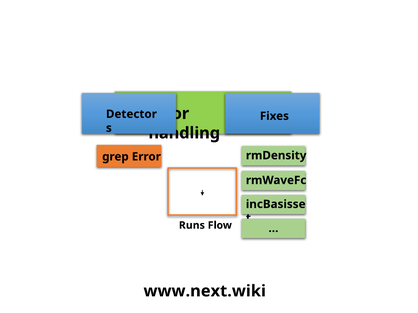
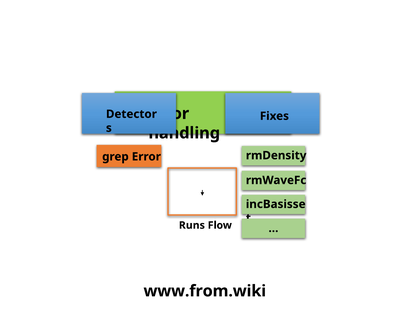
www.next.wiki: www.next.wiki -> www.from.wiki (205, 292)
